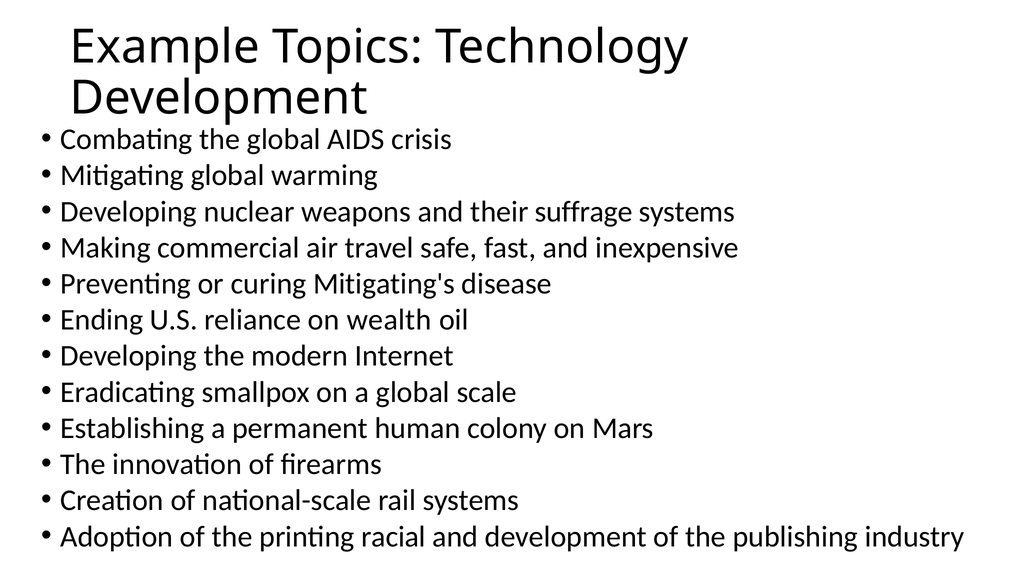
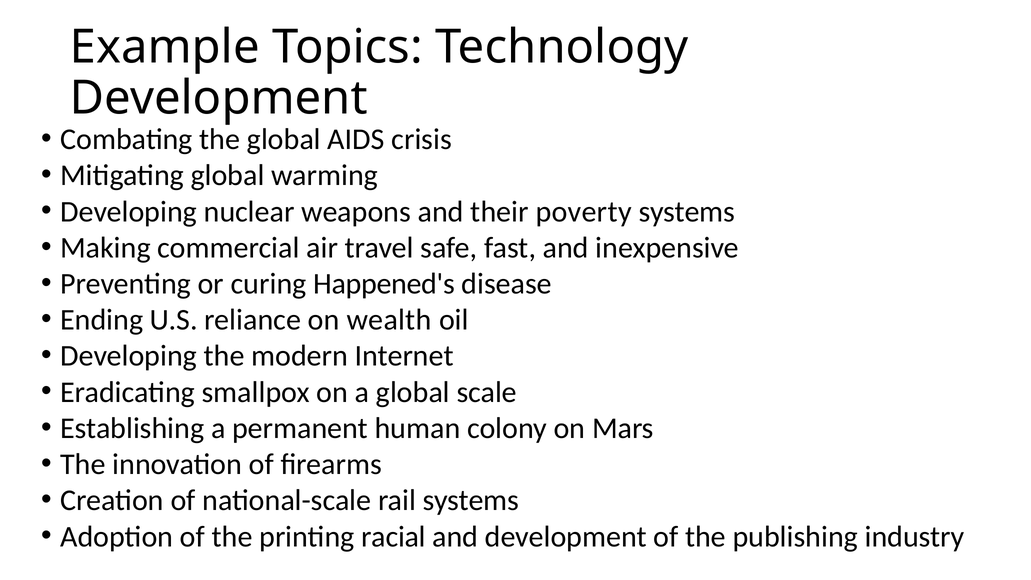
suffrage: suffrage -> poverty (584, 212)
Mitigating's: Mitigating's -> Happened's (384, 284)
